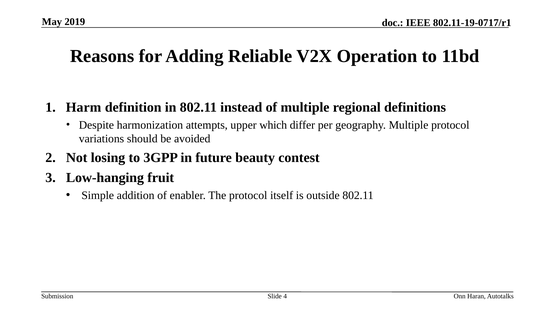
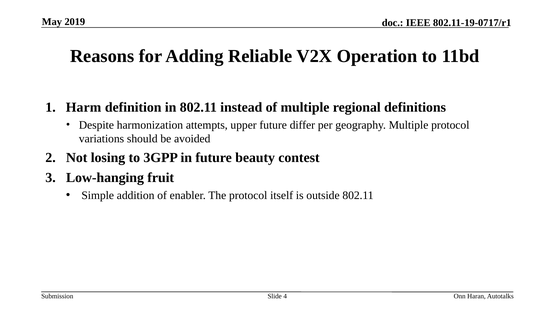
upper which: which -> future (273, 125)
